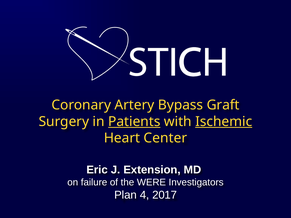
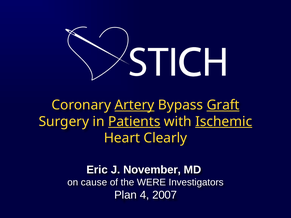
Artery underline: none -> present (134, 105)
Graft underline: none -> present (223, 105)
Center: Center -> Clearly (165, 138)
Extension: Extension -> November (152, 170)
failure: failure -> cause (94, 183)
2017: 2017 -> 2007 (165, 195)
